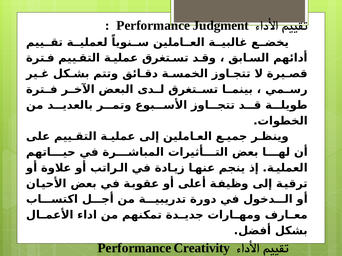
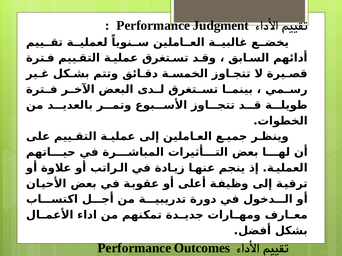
Creativity: Creativity -> Outcomes (202, 248)
